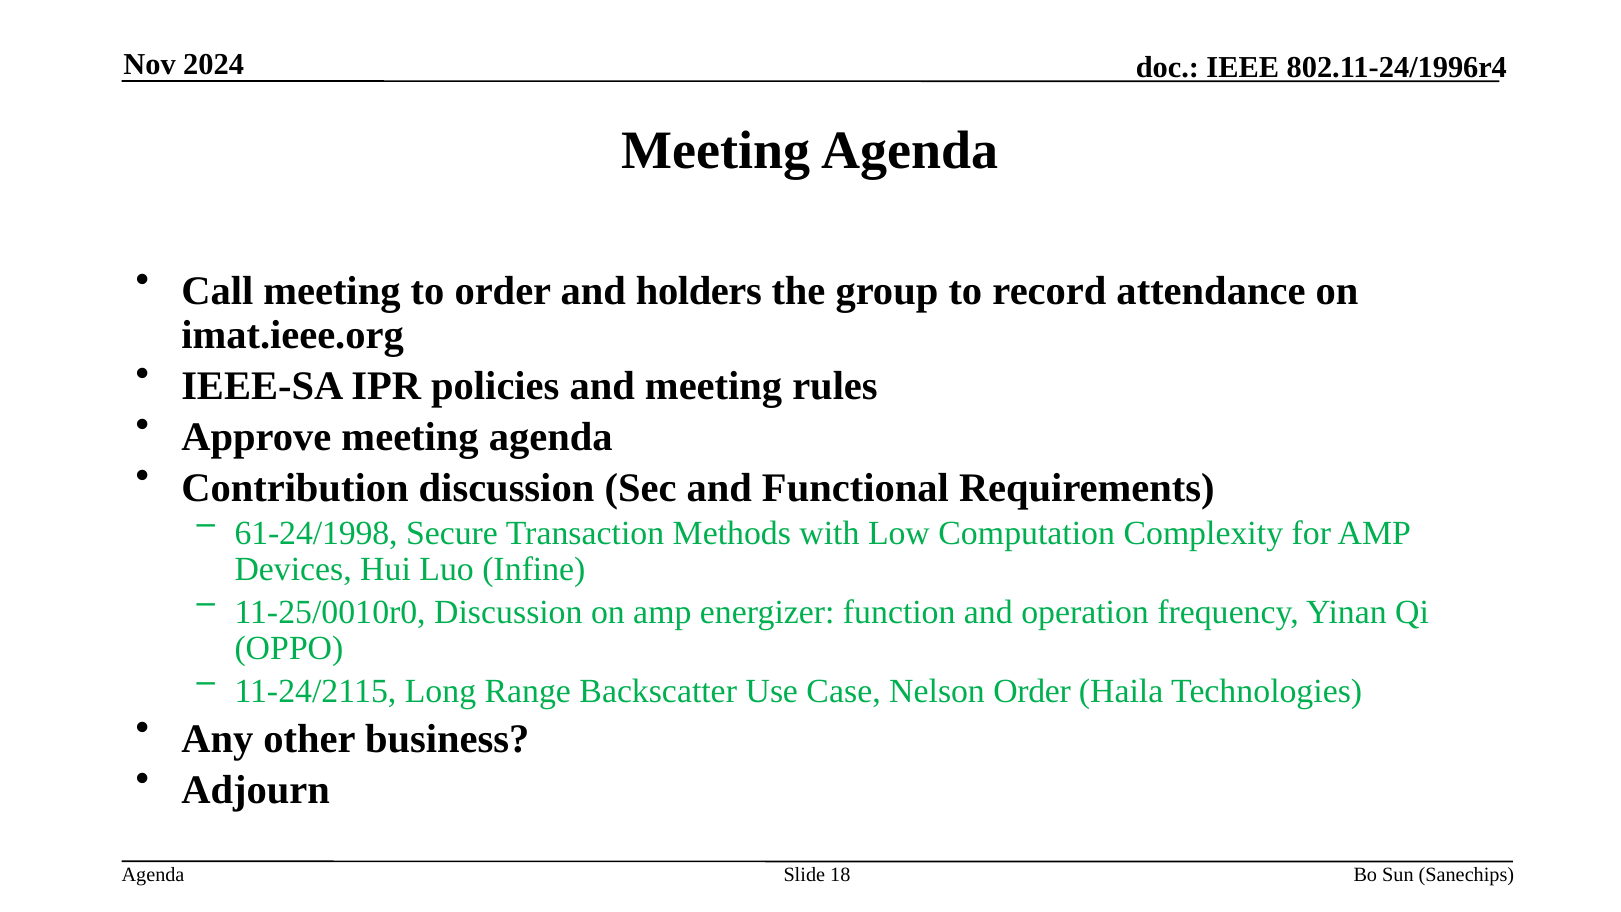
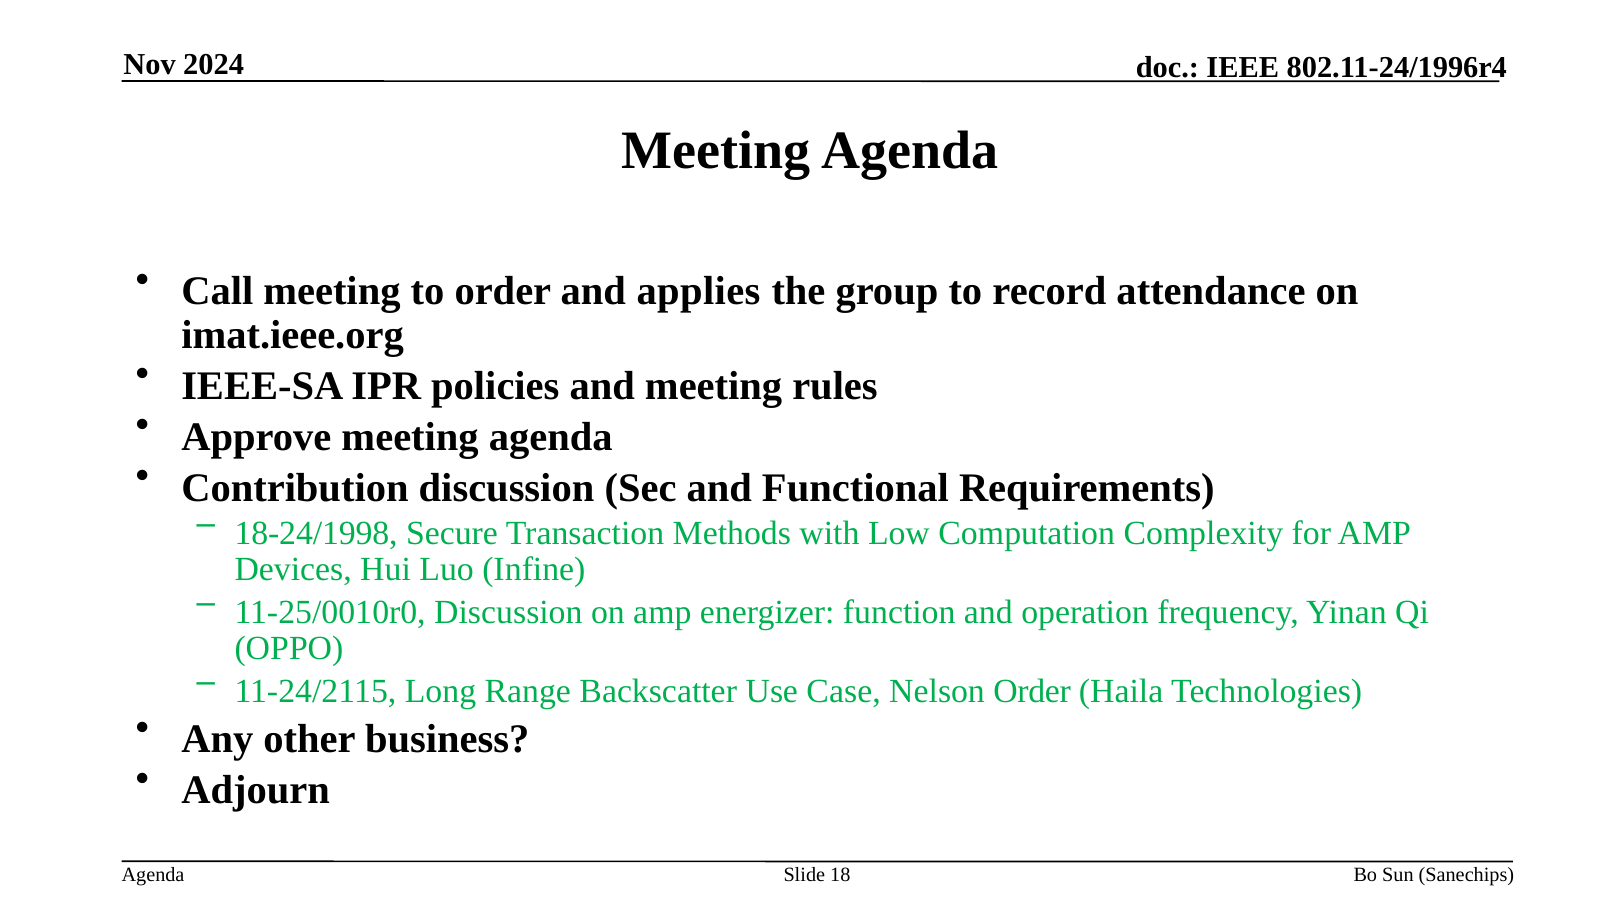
holders: holders -> applies (698, 291)
61-24/1998: 61-24/1998 -> 18-24/1998 (316, 533)
